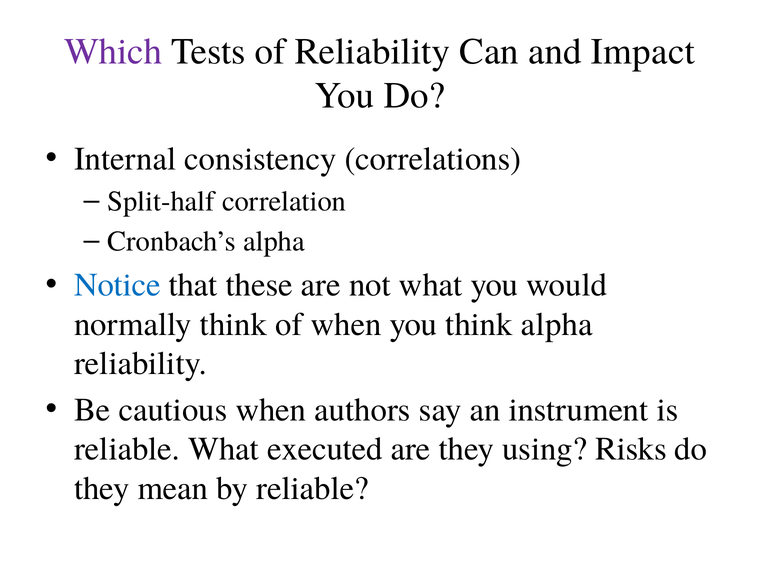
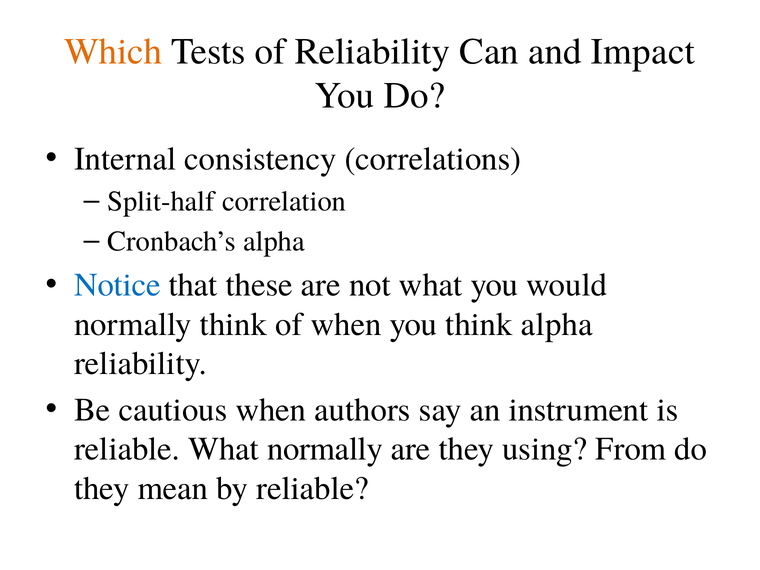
Which colour: purple -> orange (113, 51)
What executed: executed -> normally (325, 449)
Risks: Risks -> From (631, 449)
